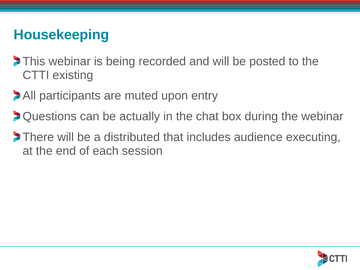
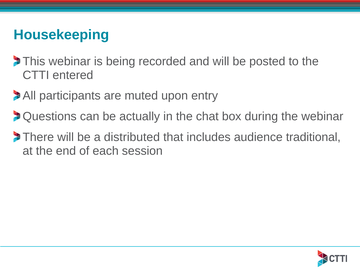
existing: existing -> entered (73, 75)
executing: executing -> traditional (313, 137)
